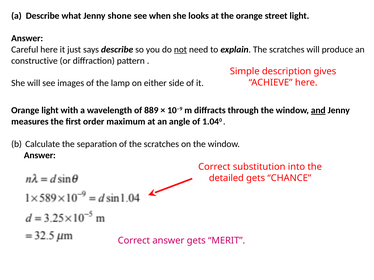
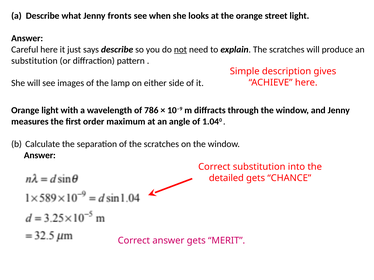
shone: shone -> fronts (120, 16)
constructive: constructive -> substitution (34, 61)
889: 889 -> 786 (151, 111)
and underline: present -> none (318, 111)
